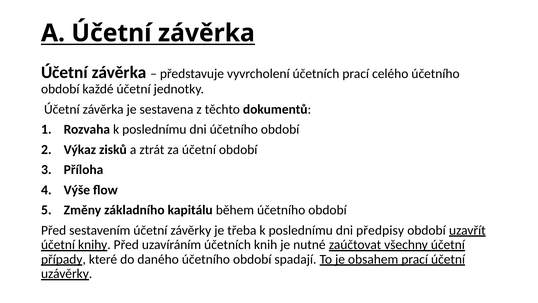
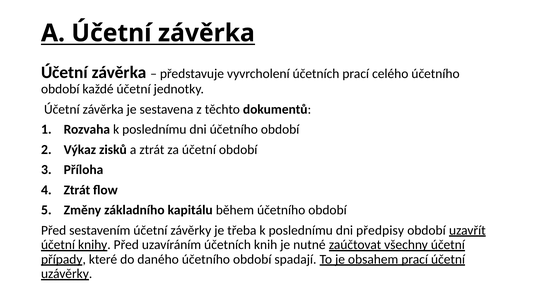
Výše: Výše -> Ztrát (77, 190)
